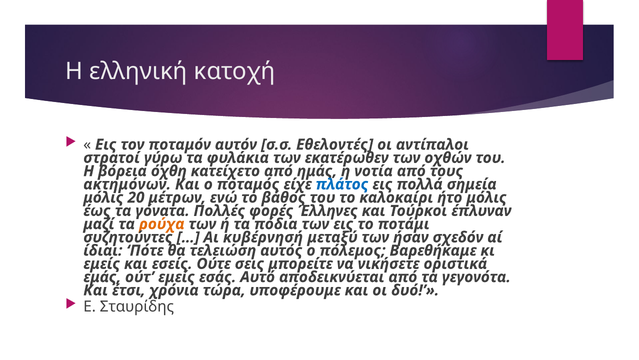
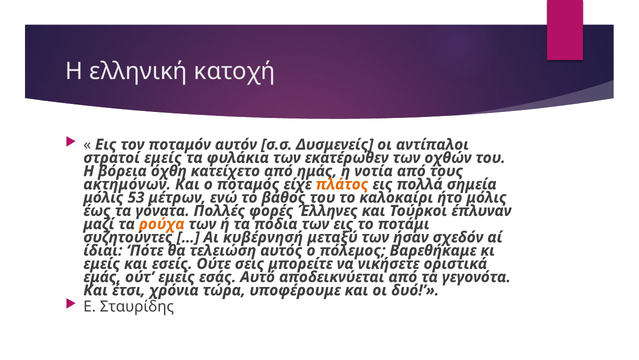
Εθελοντές: Εθελοντές -> Δυσμενείς (335, 144)
στρατοί γύρω: γύρω -> εμείς (163, 158)
πλάτος colour: blue -> orange (342, 184)
20: 20 -> 53 (136, 197)
